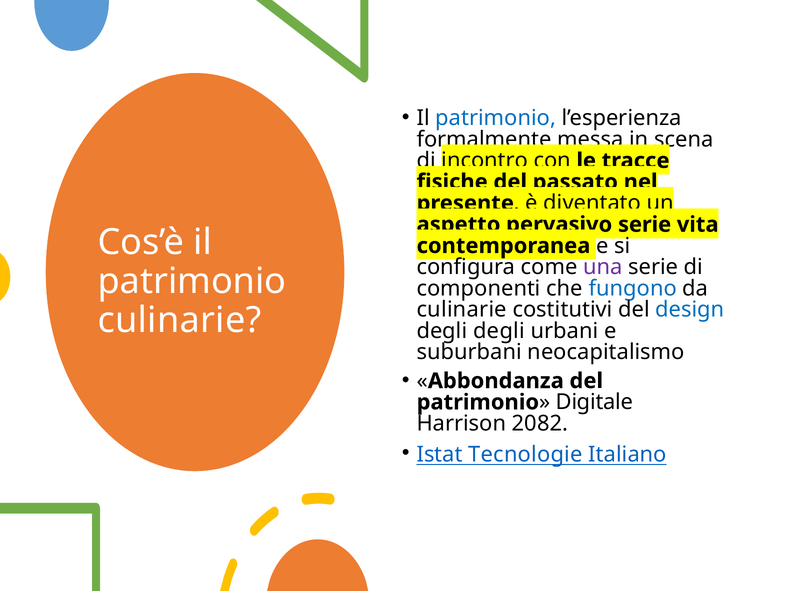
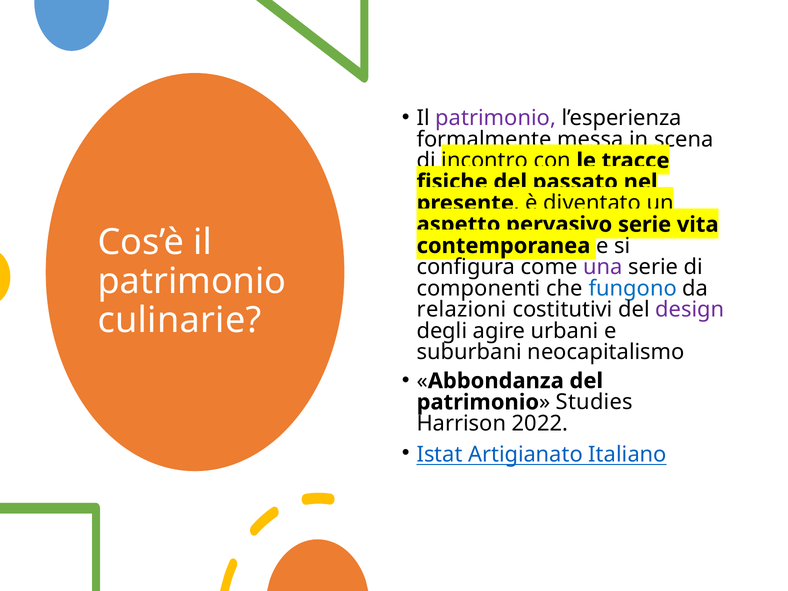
patrimonio colour: blue -> purple (496, 118)
culinarie: culinarie -> relazioni (462, 310)
design colour: blue -> purple (690, 310)
degli degli: degli -> agire (499, 331)
Digitale: Digitale -> Studies (594, 402)
2082: 2082 -> 2022 (540, 423)
Tecnologie: Tecnologie -> Artigianato (526, 454)
